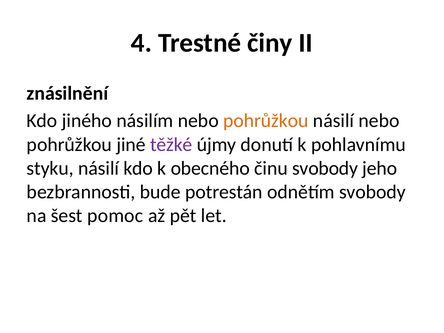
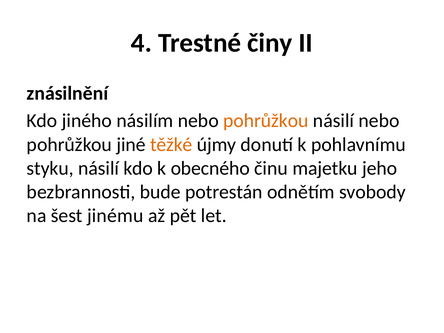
těžké colour: purple -> orange (171, 145)
činu svobody: svobody -> majetku (325, 168)
pomoc: pomoc -> jinému (115, 216)
